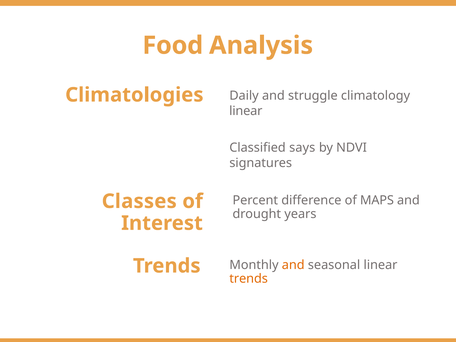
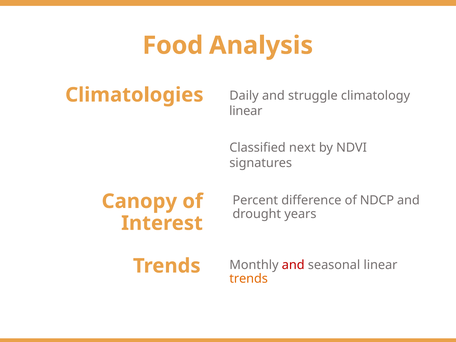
says: says -> next (302, 148)
MAPS: MAPS -> NDCP (377, 200)
Classes: Classes -> Canopy (139, 201)
and colour: orange -> red (293, 265)
